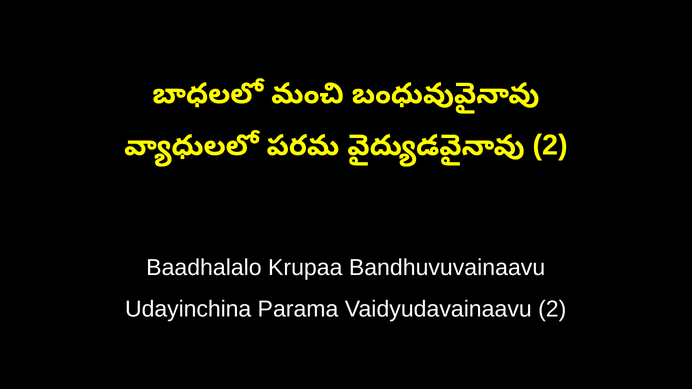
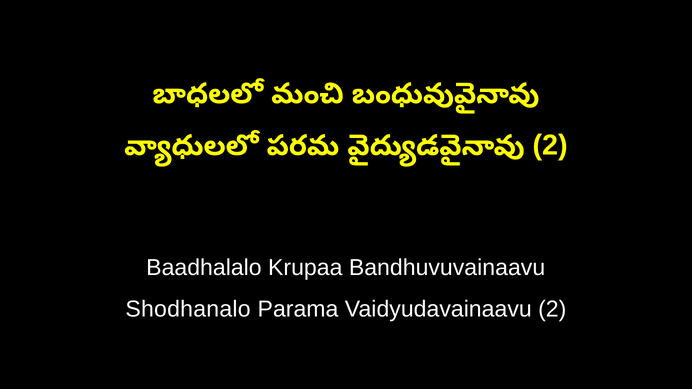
Udayinchina: Udayinchina -> Shodhanalo (188, 310)
